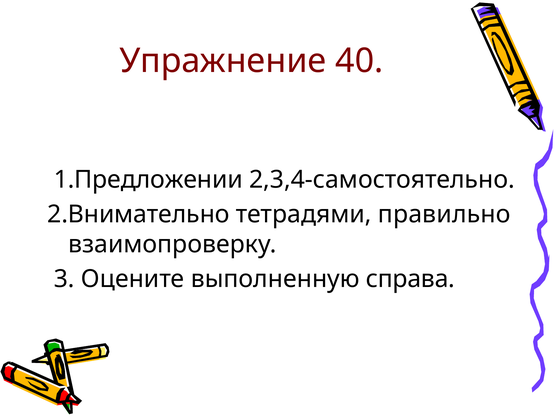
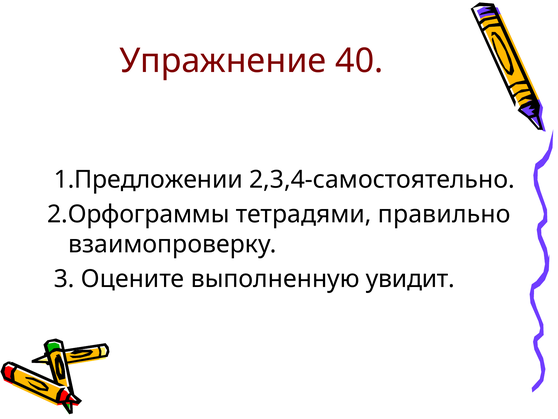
2.Внимательно: 2.Внимательно -> 2.Орфограммы (138, 214)
справа: справа -> увидит (410, 279)
